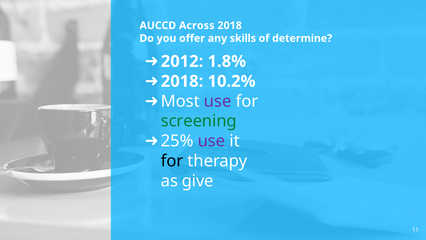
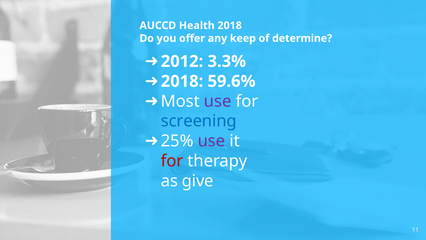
Across: Across -> Health (197, 25)
skills: skills -> keep (243, 38)
1.8%: 1.8% -> 3.3% (227, 61)
10.2%: 10.2% -> 59.6% (232, 81)
screening colour: green -> blue (199, 121)
for colour: black -> red (172, 161)
